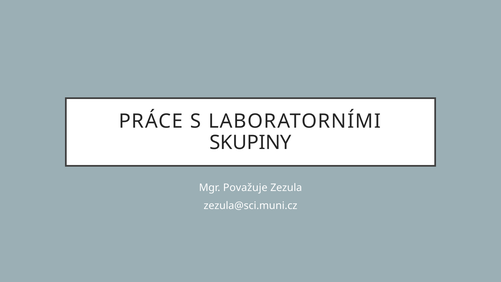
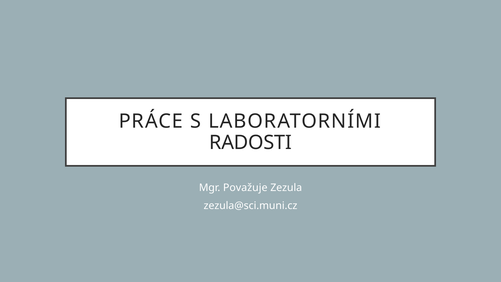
SKUPINY: SKUPINY -> RADOSTI (251, 142)
